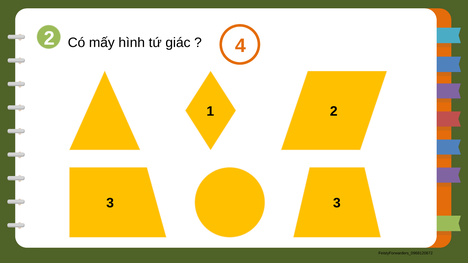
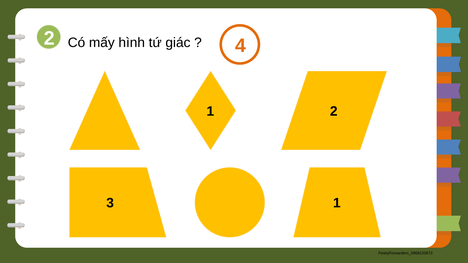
3 3: 3 -> 1 (337, 203)
